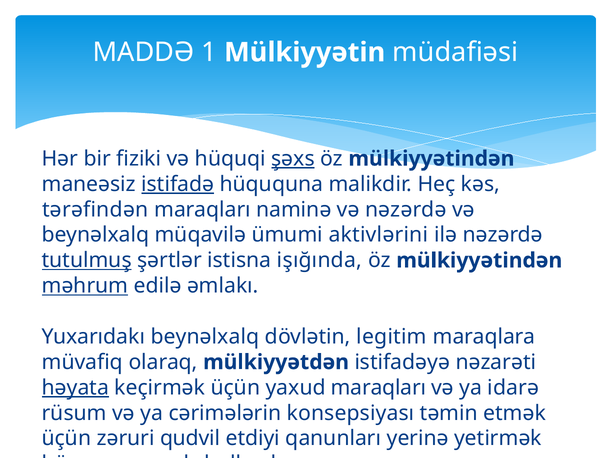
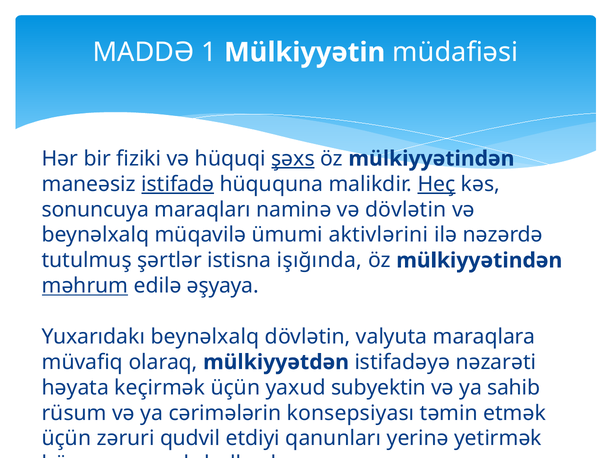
Heç underline: none -> present (436, 184)
tərəfindən: tərəfindən -> sonuncuya (95, 210)
və nəzərdə: nəzərdə -> dövlətin (406, 210)
tutulmuş underline: present -> none (87, 261)
əmlakı: əmlakı -> əşyaya (223, 286)
legitim: legitim -> valyuta (392, 337)
həyata underline: present -> none (75, 388)
yaxud maraqları: maraqları -> subyektin (379, 388)
idarə: idarə -> sahib (514, 388)
